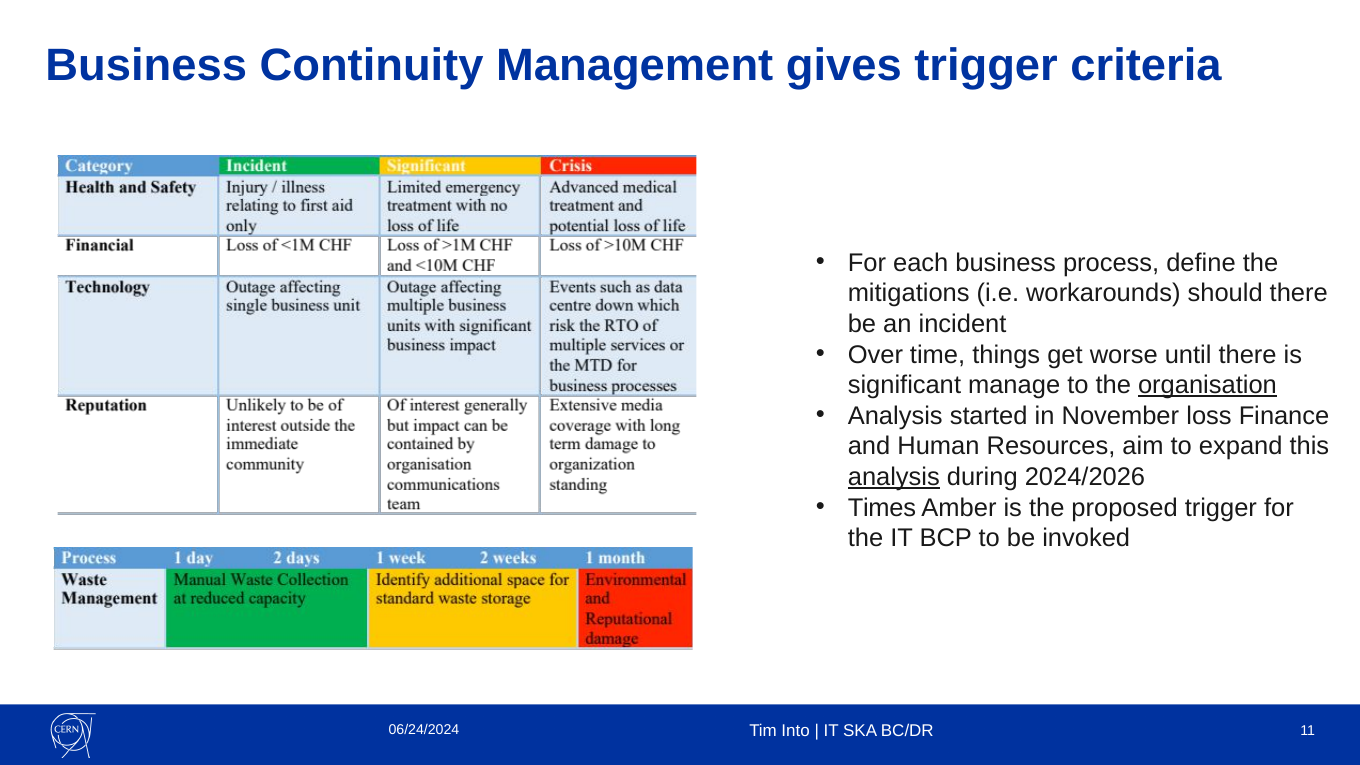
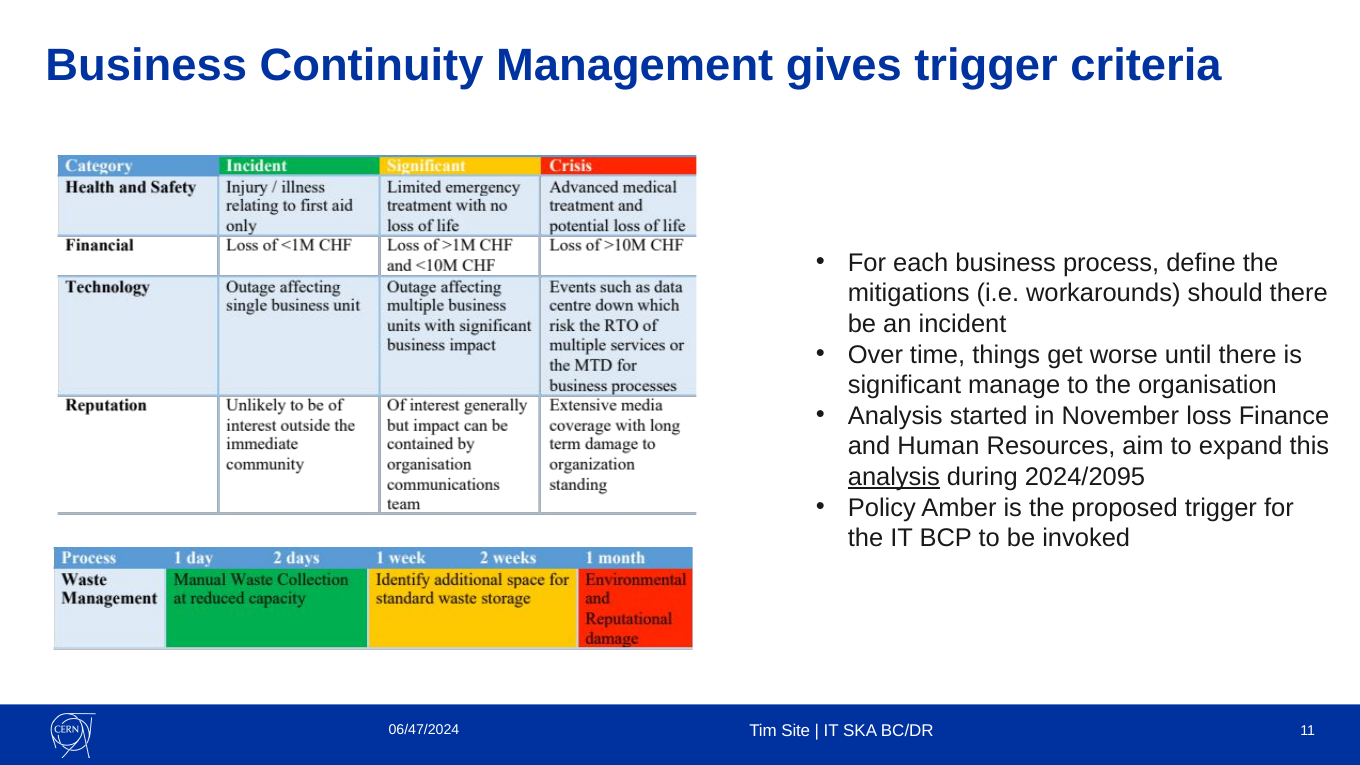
organisation underline: present -> none (1207, 385)
2024/2026: 2024/2026 -> 2024/2095 (1085, 477)
Times: Times -> Policy (882, 508)
Into: Into -> Site (796, 731)
06/24/2024: 06/24/2024 -> 06/47/2024 (424, 730)
